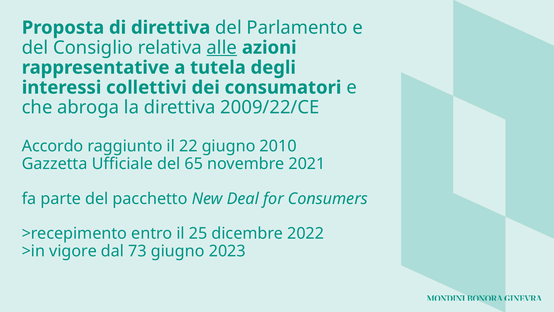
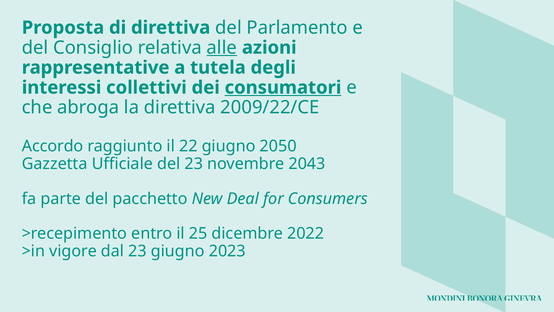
consumatori underline: none -> present (283, 87)
2010: 2010 -> 2050 (278, 146)
del 65: 65 -> 23 (194, 164)
2021: 2021 -> 2043 (307, 164)
dal 73: 73 -> 23 (137, 251)
